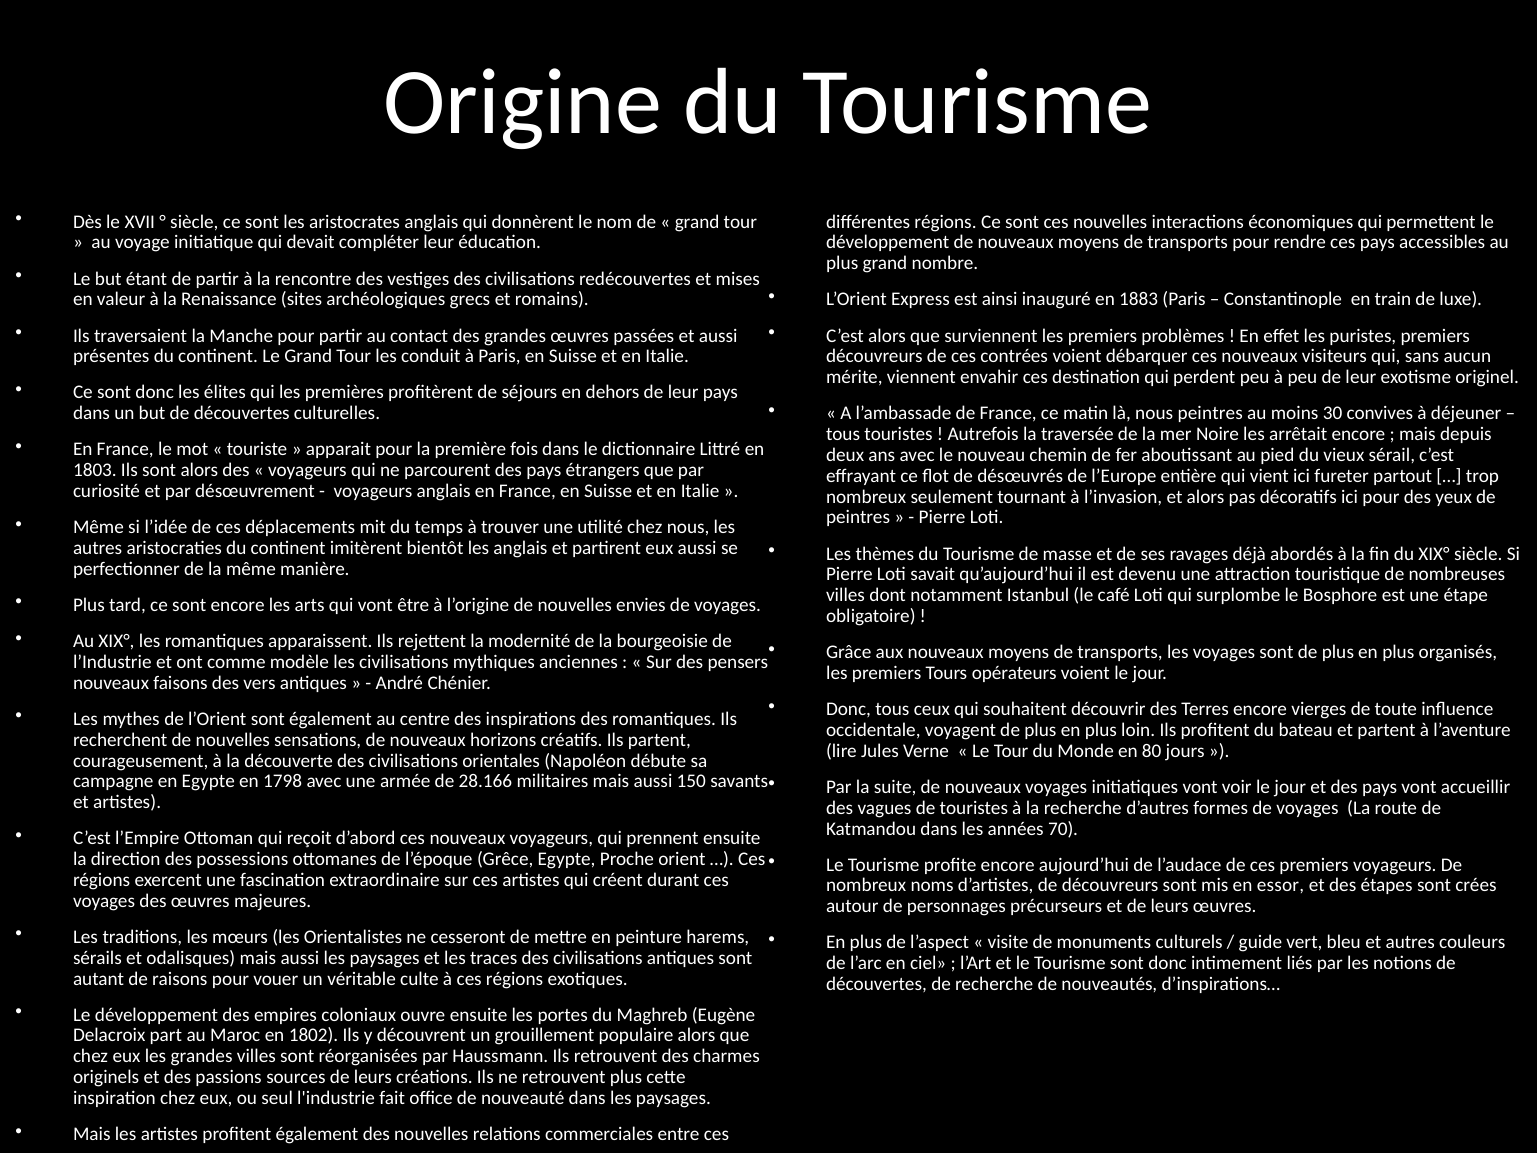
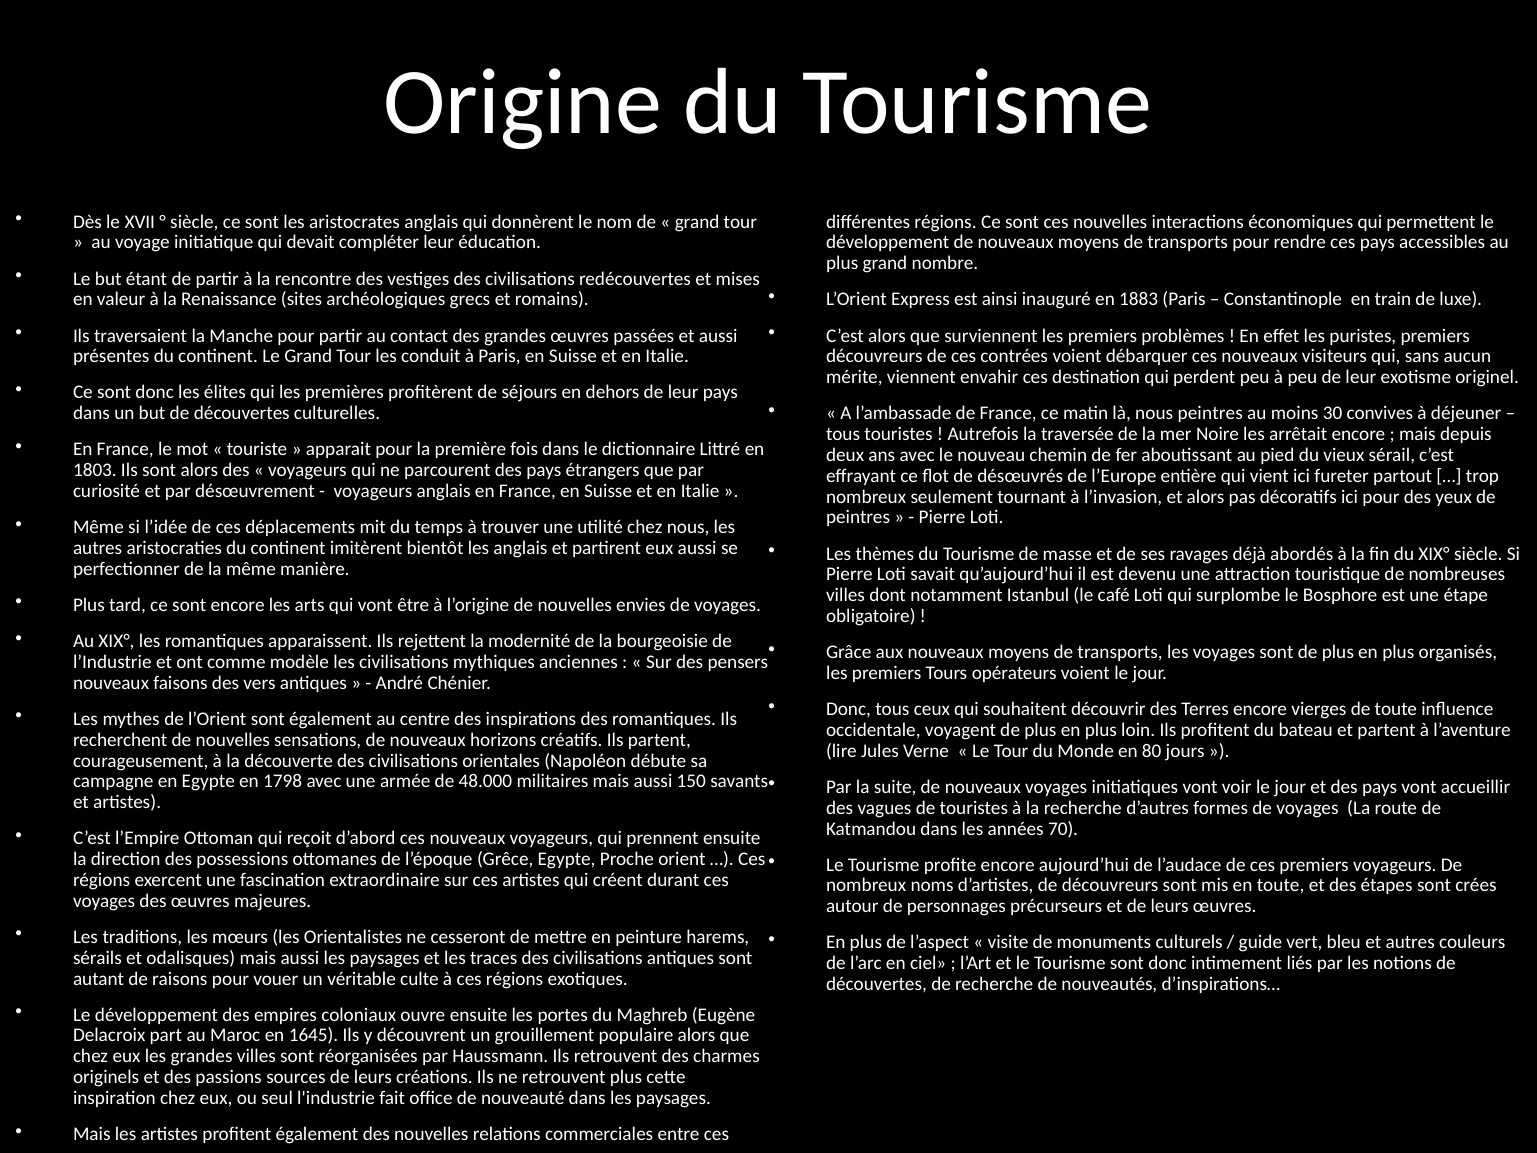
28.166: 28.166 -> 48.000 (485, 781)
en essor: essor -> toute (1281, 885)
1802: 1802 -> 1645 (314, 1035)
